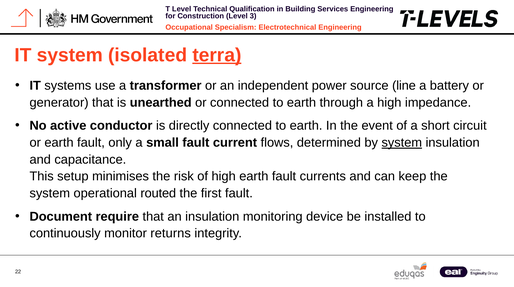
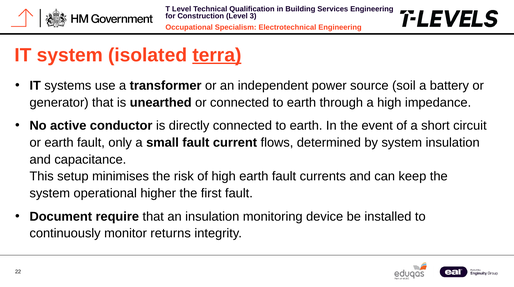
line: line -> soil (404, 86)
system underline: present -> none (402, 143)
routed: routed -> higher (158, 193)
